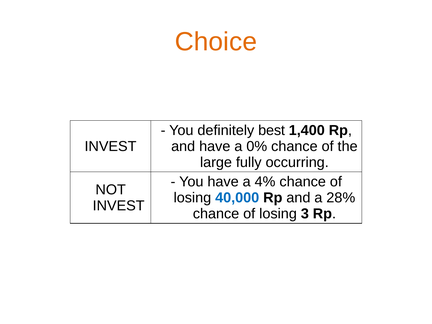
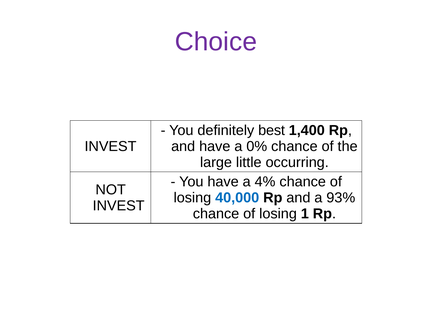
Choice colour: orange -> purple (216, 42)
fully: fully -> little (249, 162)
28%: 28% -> 93% (341, 198)
3: 3 -> 1 (305, 214)
